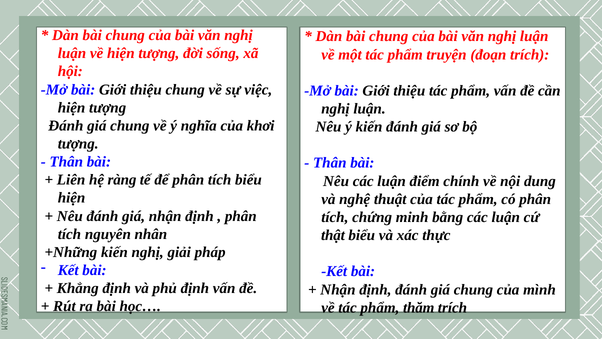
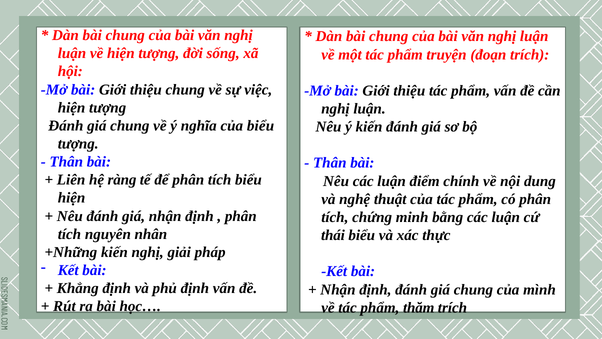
của khơi: khơi -> biểu (261, 126)
thật: thật -> thái (333, 235)
